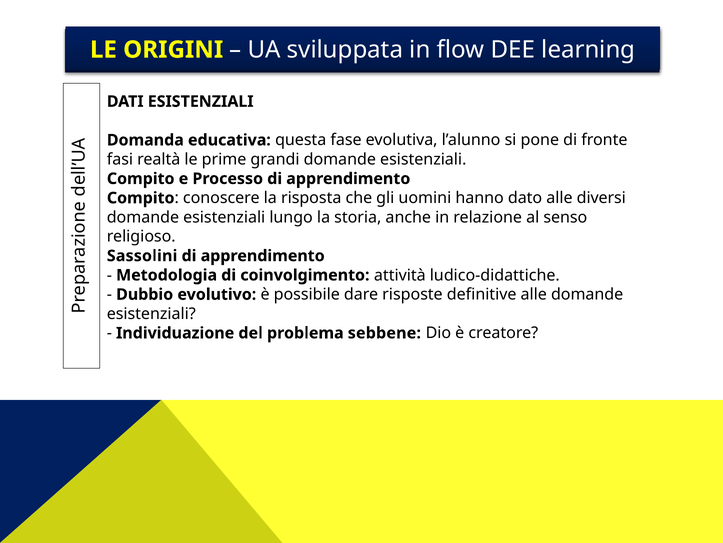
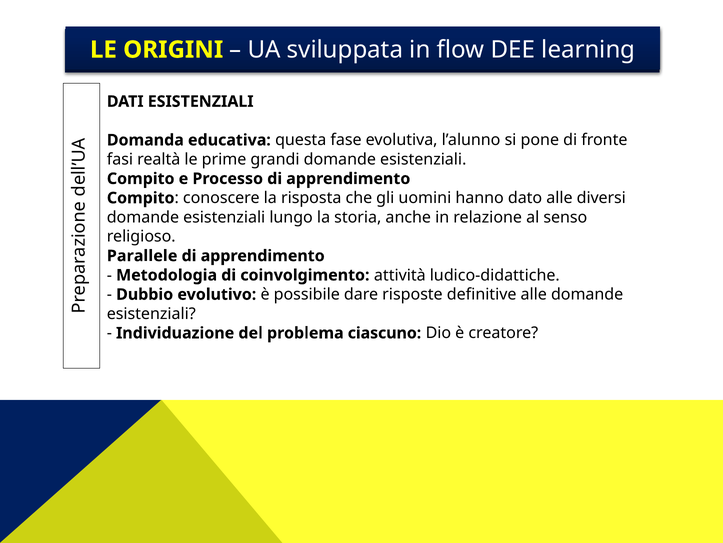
Sassolini: Sassolini -> Parallele (142, 256)
sebbene: sebbene -> ciascuno (384, 333)
